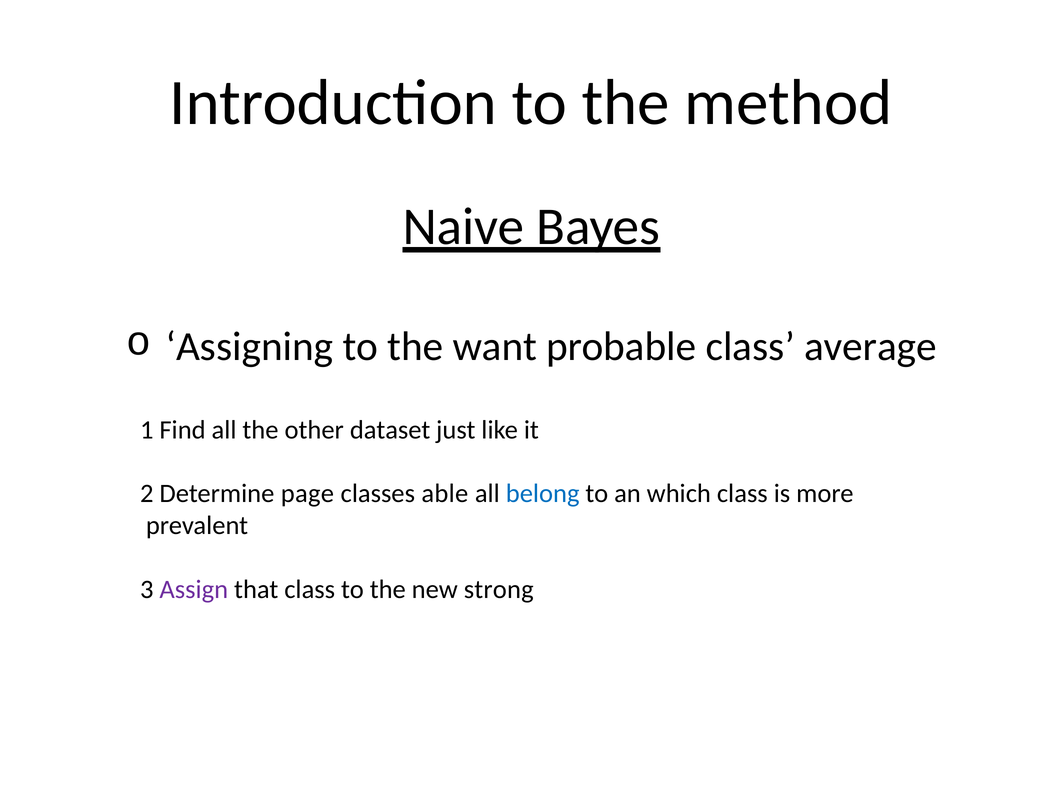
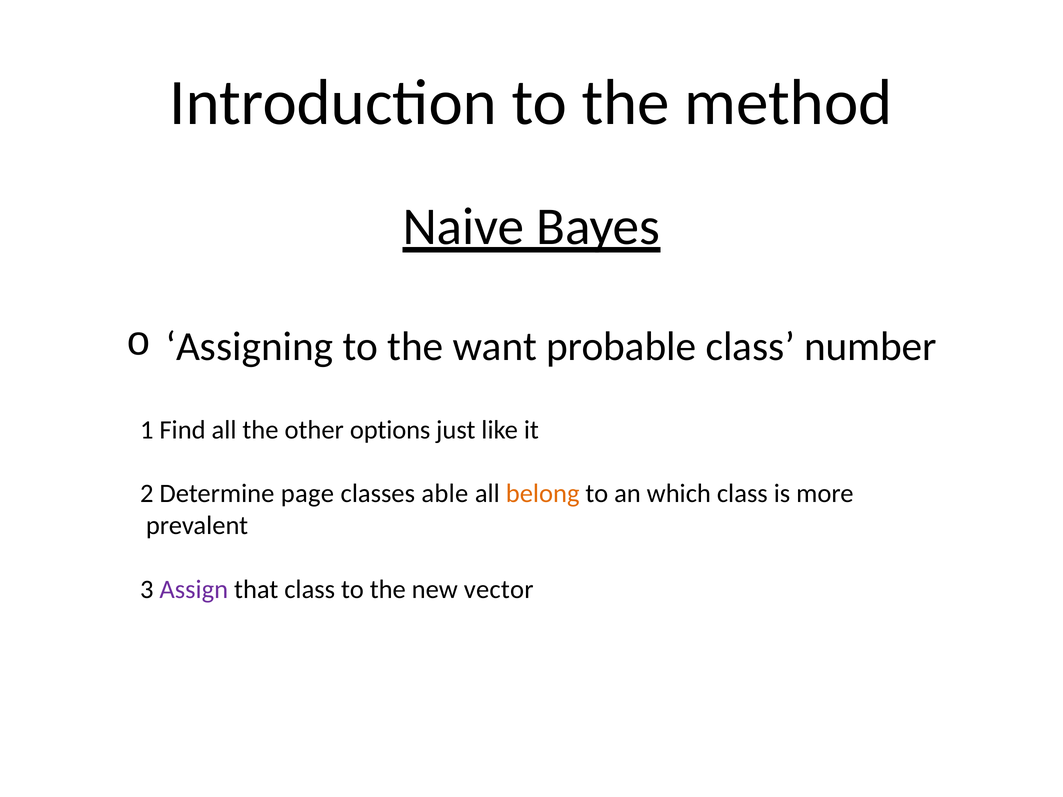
average: average -> number (870, 347)
dataset: dataset -> options (390, 430)
belong colour: blue -> orange (543, 494)
strong: strong -> vector (499, 589)
